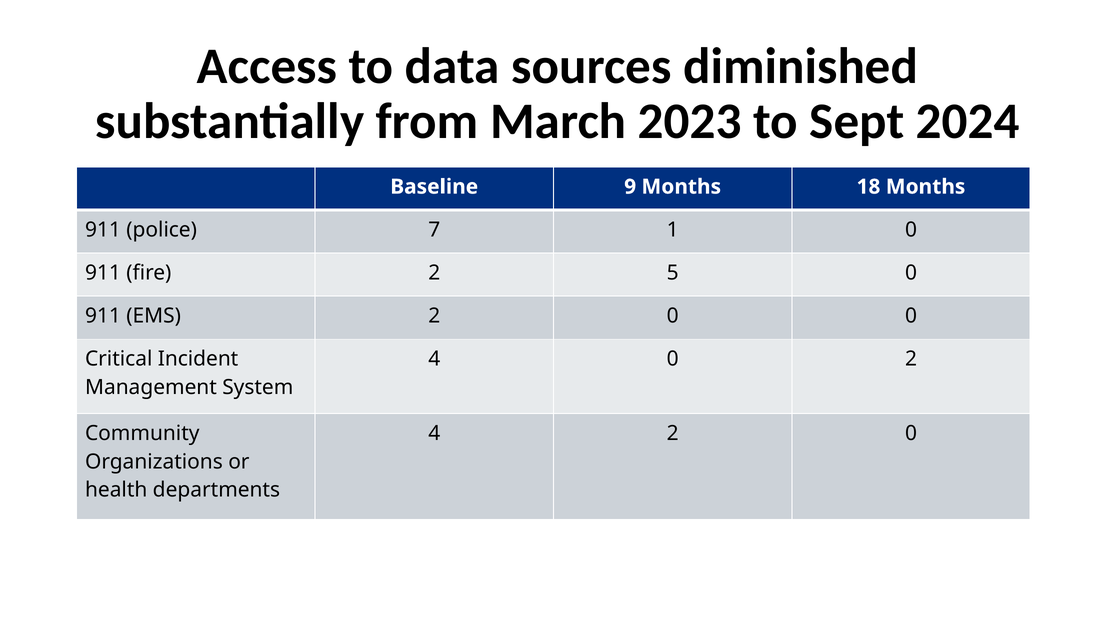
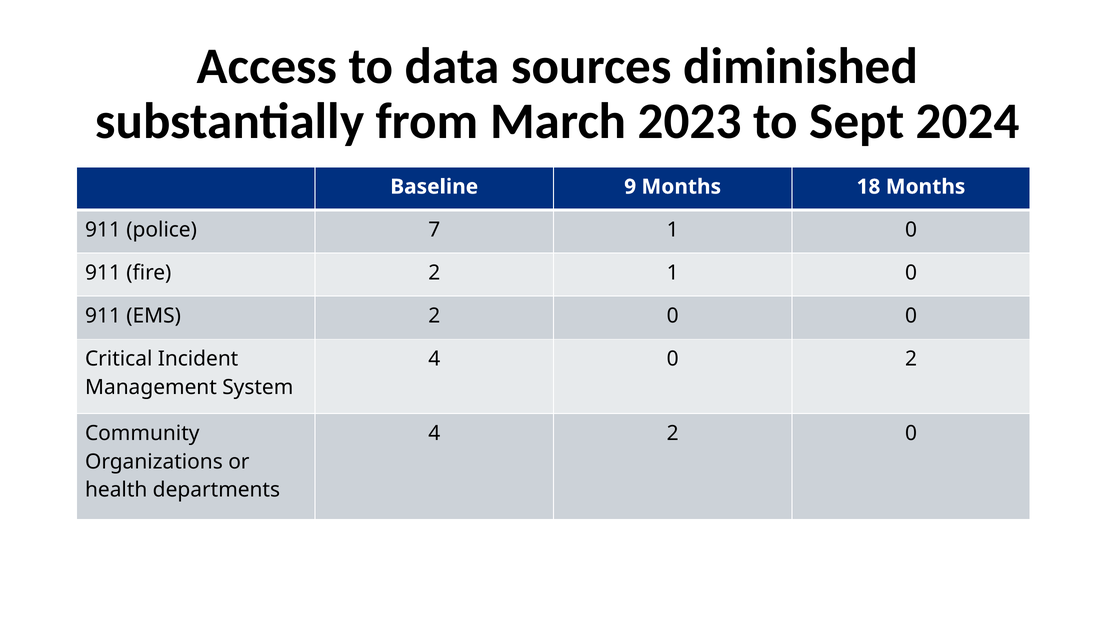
2 5: 5 -> 1 (673, 273)
